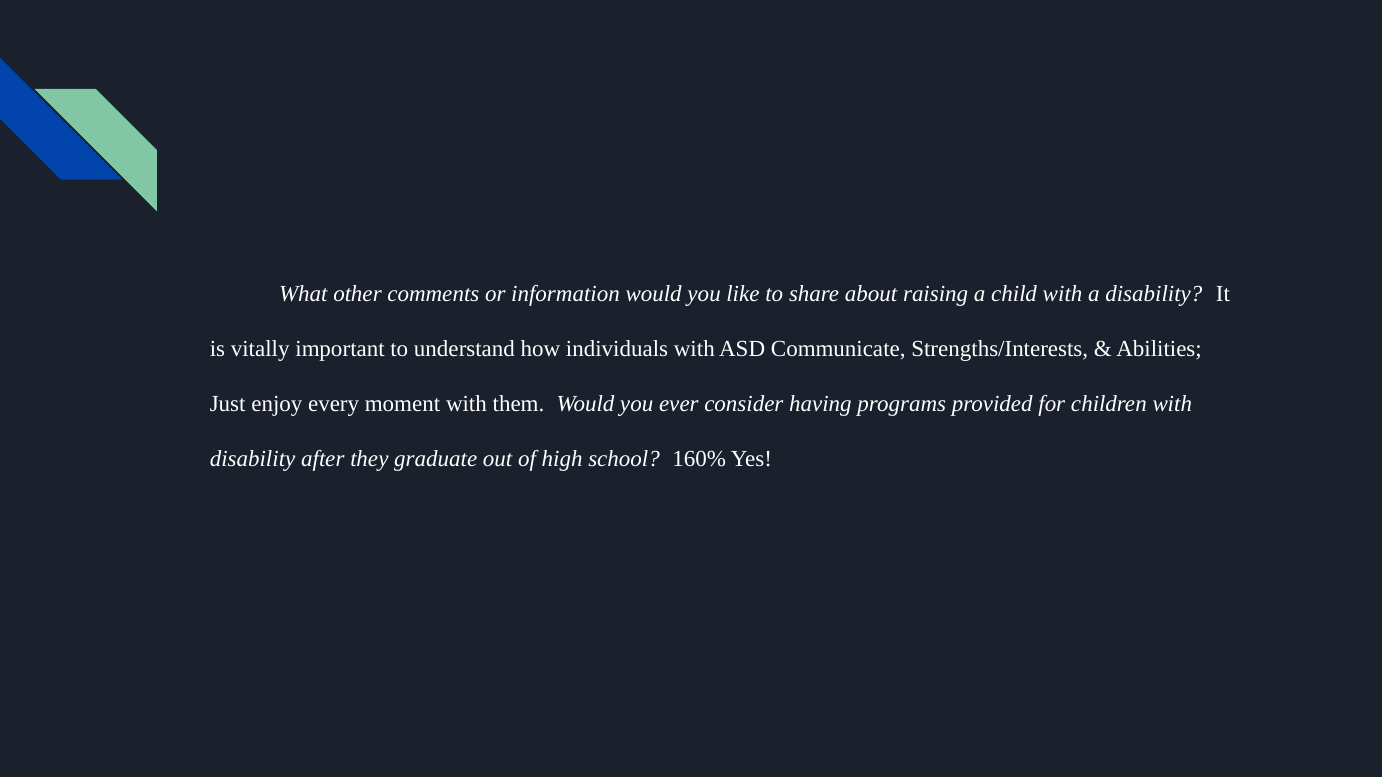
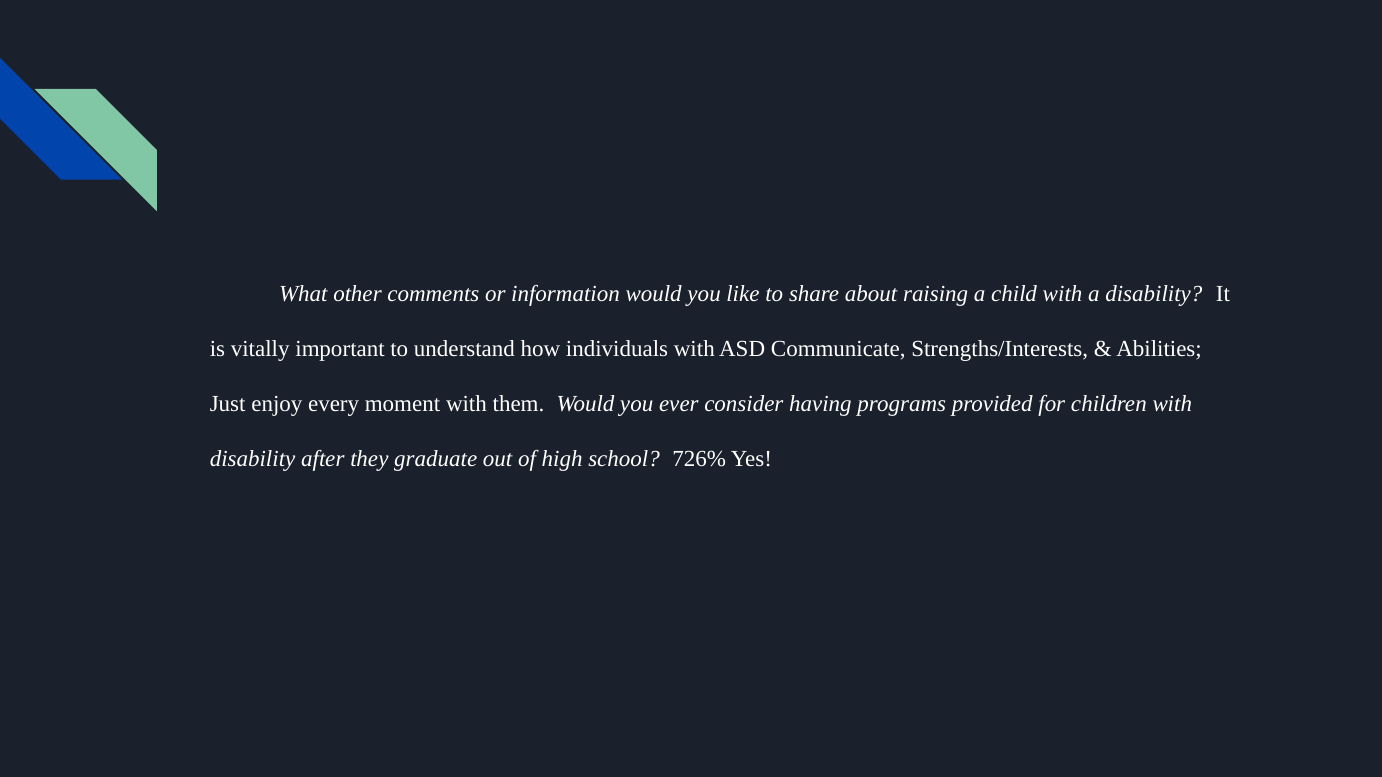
160%: 160% -> 726% (699, 460)
